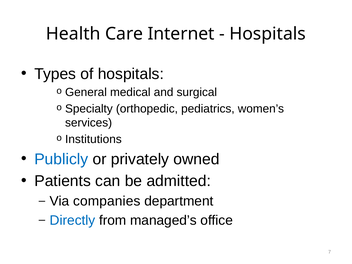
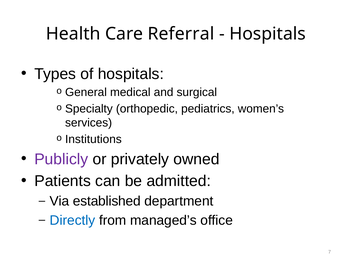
Internet: Internet -> Referral (181, 34)
Publicly colour: blue -> purple (61, 159)
companies: companies -> established (107, 201)
